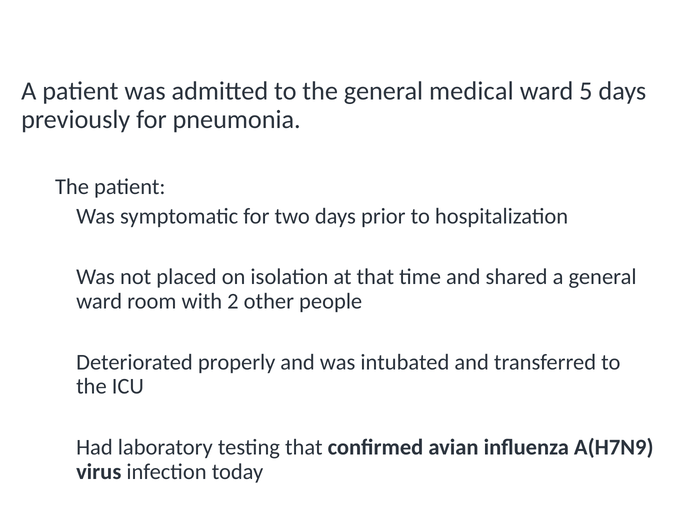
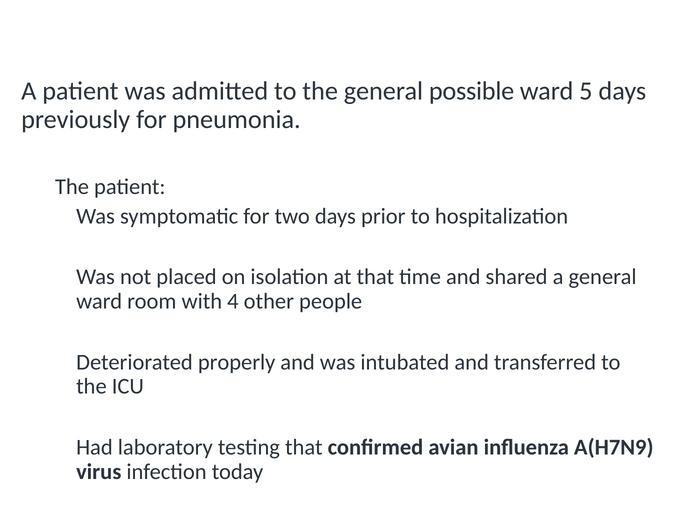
medical: medical -> possible (472, 91)
2: 2 -> 4 (233, 301)
